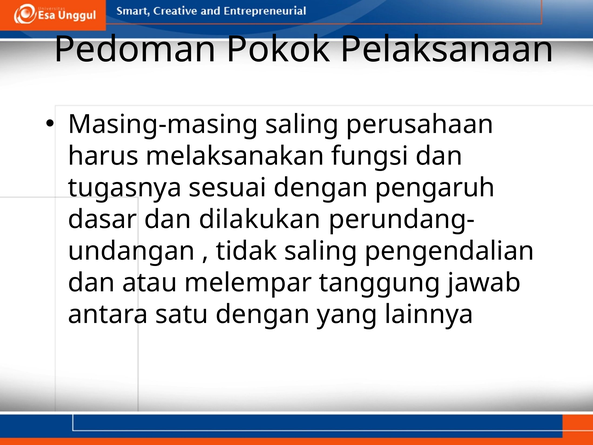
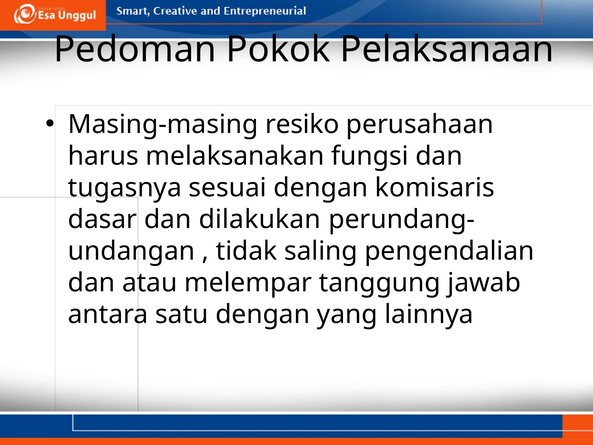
Masing-masing saling: saling -> resiko (302, 124)
pengaruh: pengaruh -> komisaris (435, 188)
